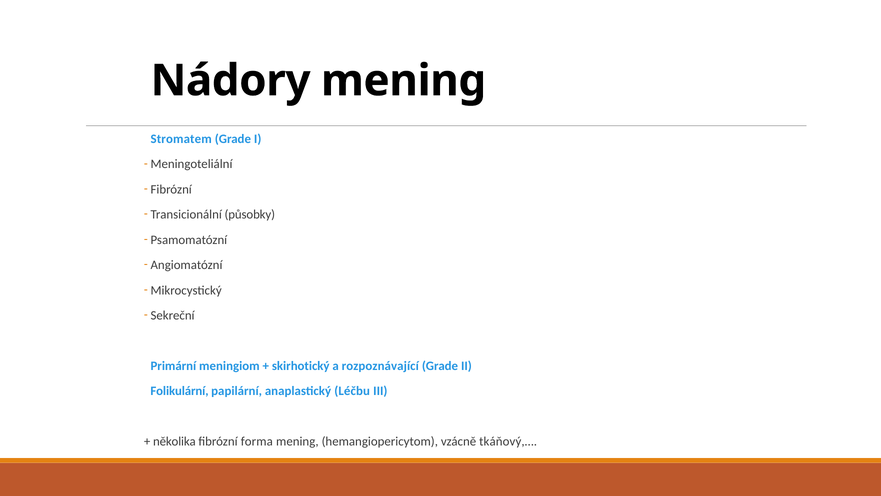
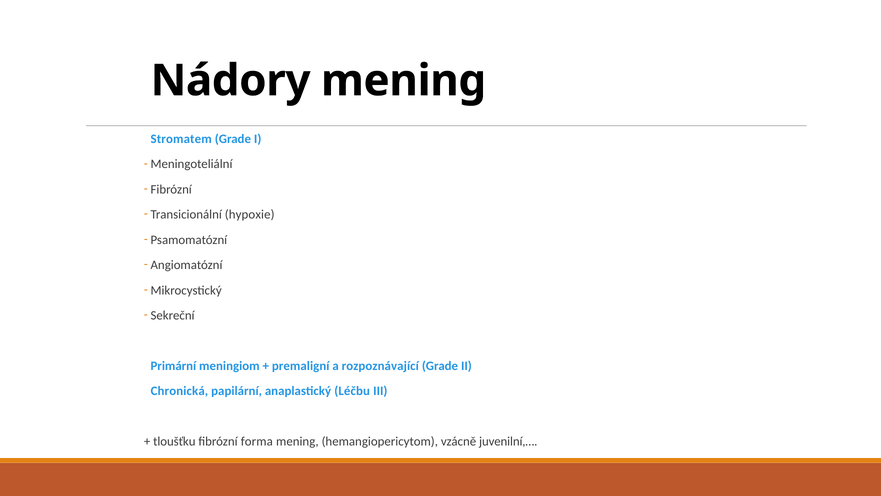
působky: působky -> hypoxie (250, 214)
skirhotický: skirhotický -> premaligní (301, 366)
Folikulární: Folikulární -> Chronická (179, 391)
několika: několika -> tloušťku (174, 441)
tkáňový,…: tkáňový,… -> juvenilní,… (508, 441)
